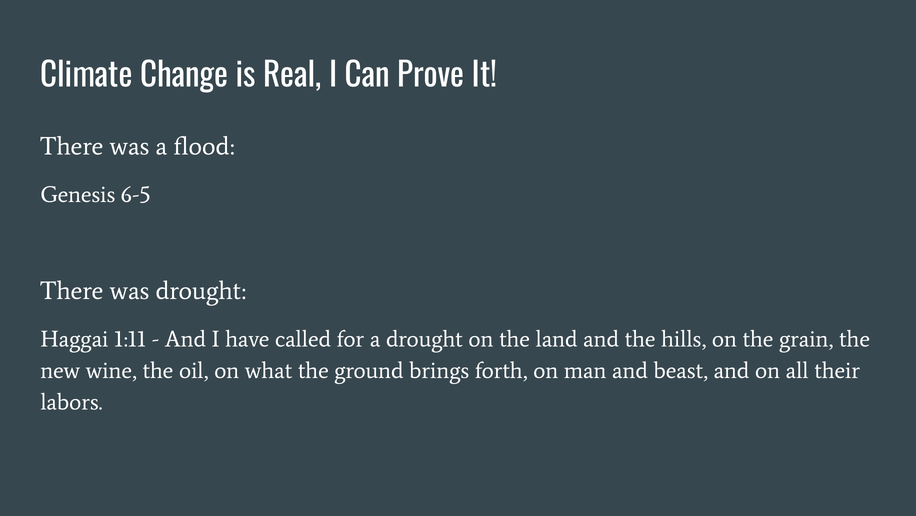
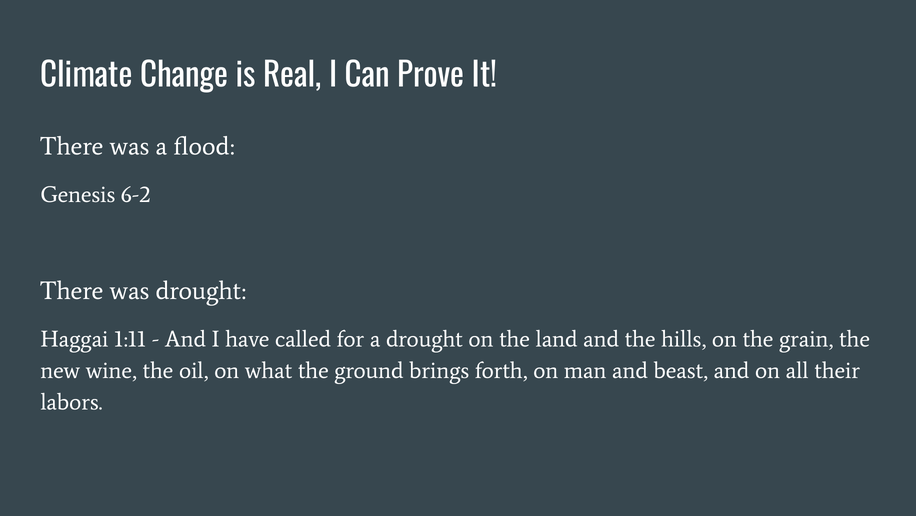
6-5: 6-5 -> 6-2 (136, 194)
